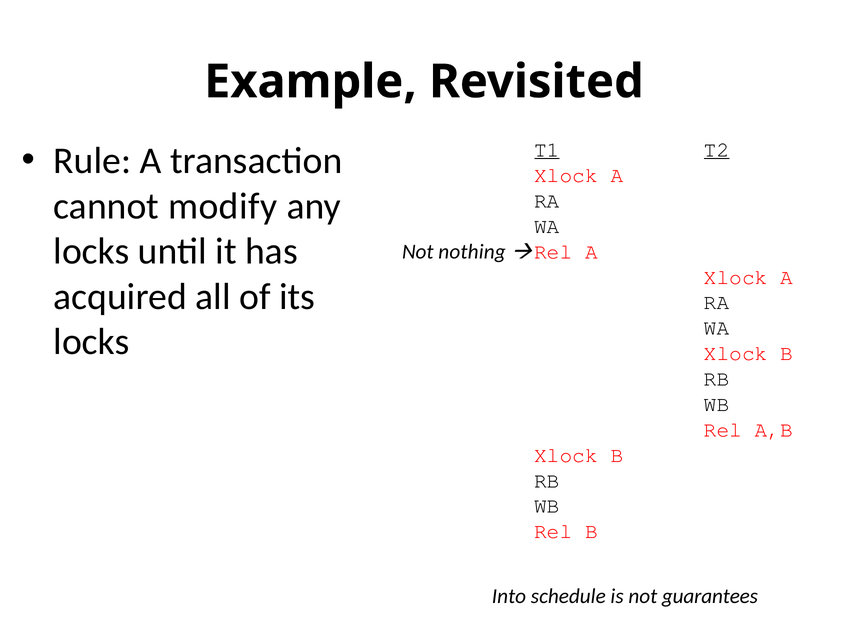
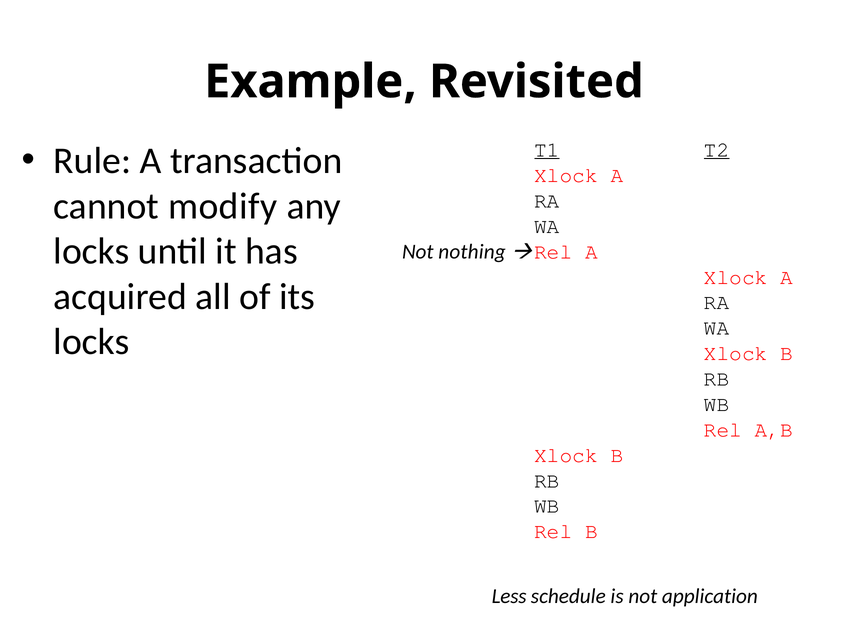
Into: Into -> Less (509, 596)
guarantees: guarantees -> application (710, 596)
